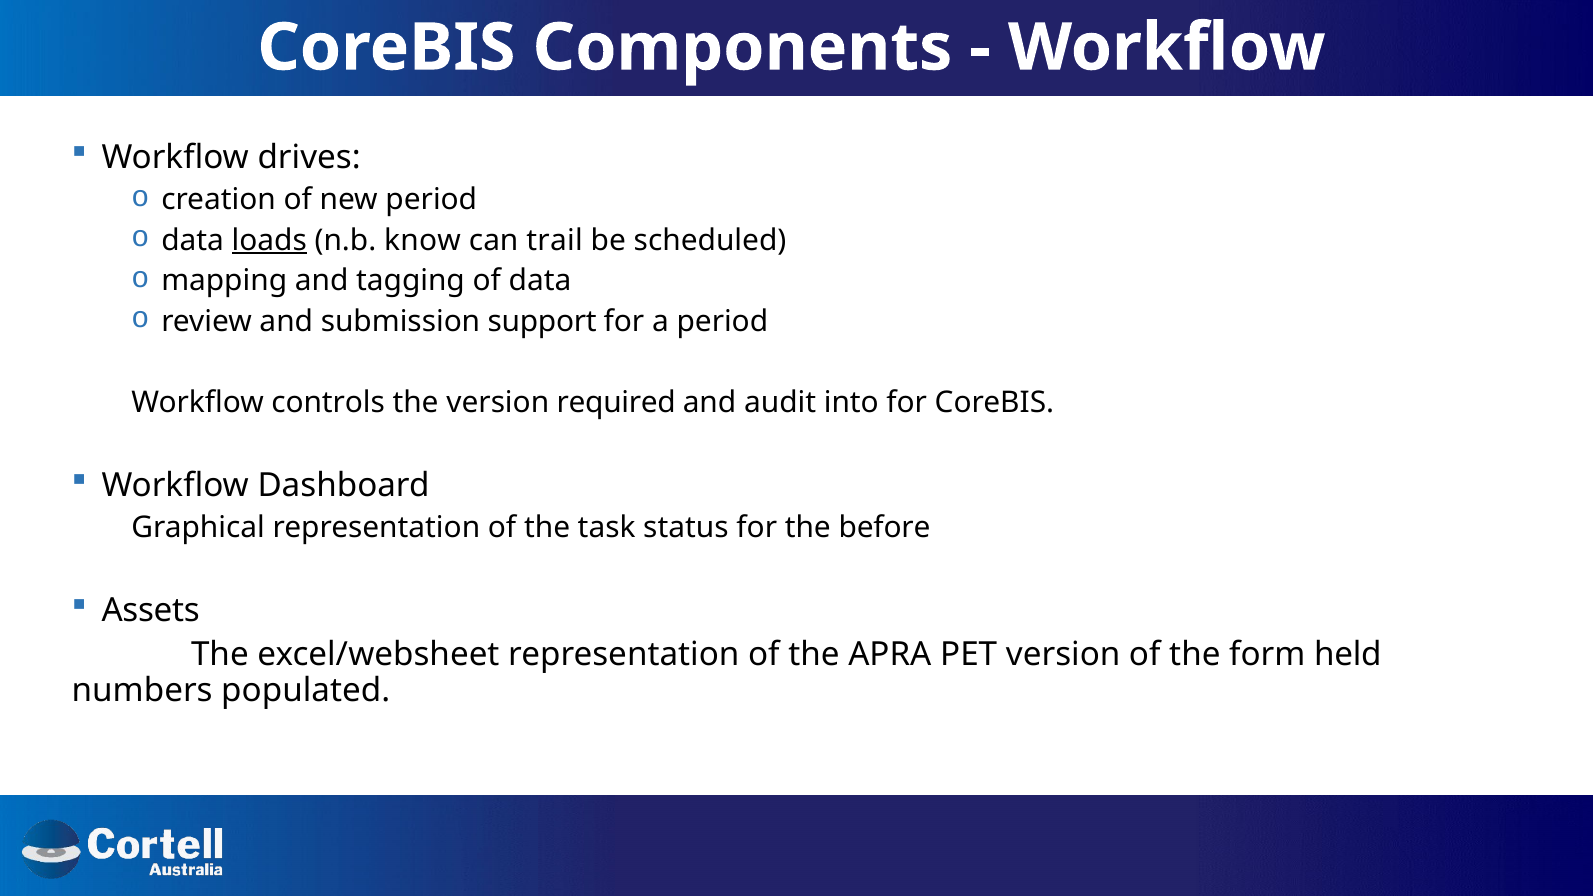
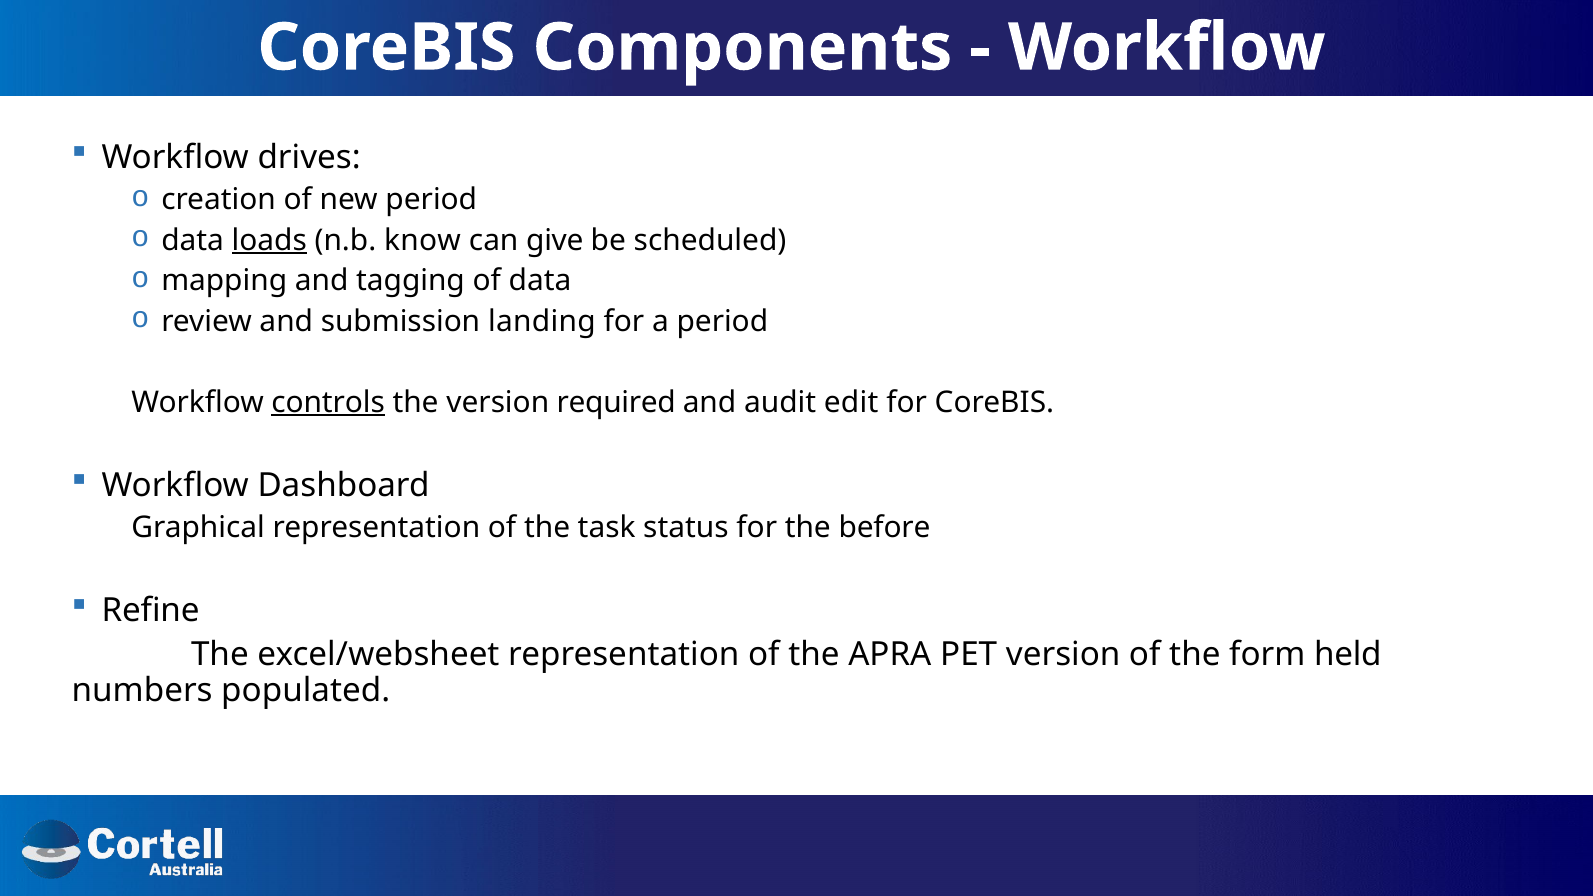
trail: trail -> give (555, 240)
support: support -> landing (542, 321)
controls underline: none -> present (328, 402)
into: into -> edit (851, 402)
Assets: Assets -> Refine (151, 611)
